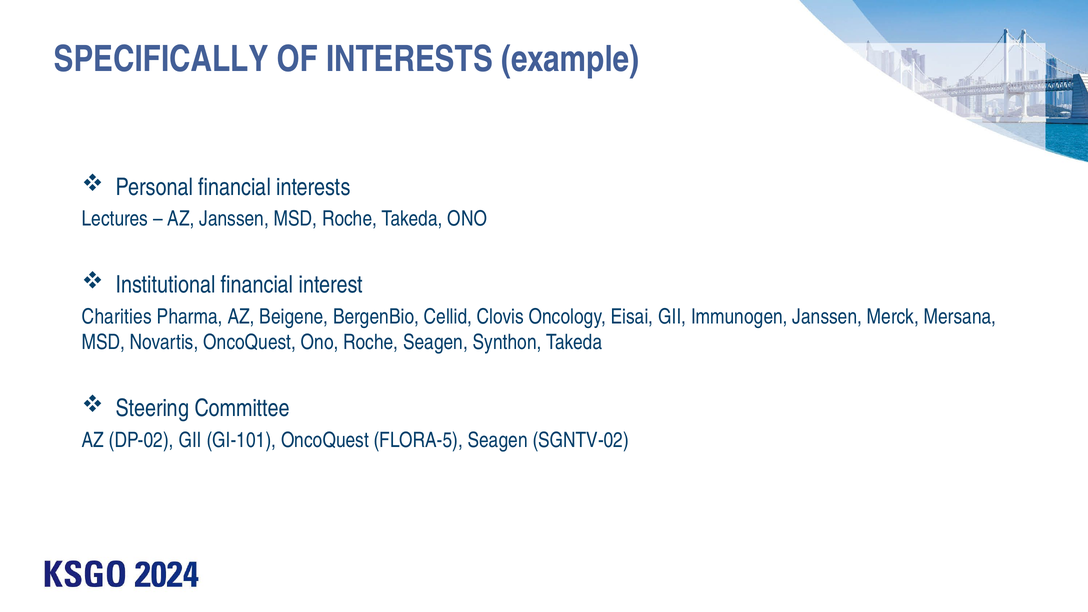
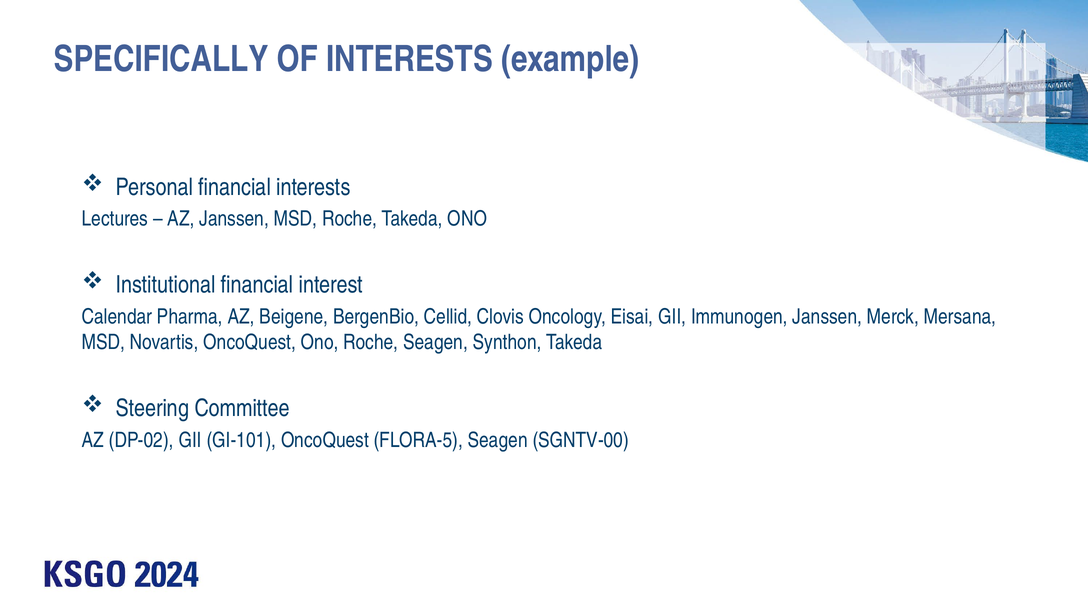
Charities: Charities -> Calendar (117, 317)
SGNTV-02: SGNTV-02 -> SGNTV-00 (581, 440)
